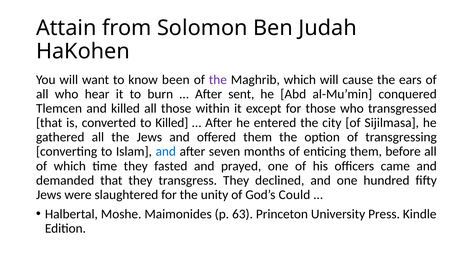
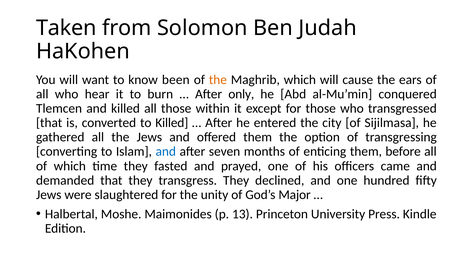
Attain: Attain -> Taken (66, 28)
the colour: purple -> orange (218, 80)
sent: sent -> only (241, 94)
Could: Could -> Major (295, 195)
63: 63 -> 13 (243, 214)
